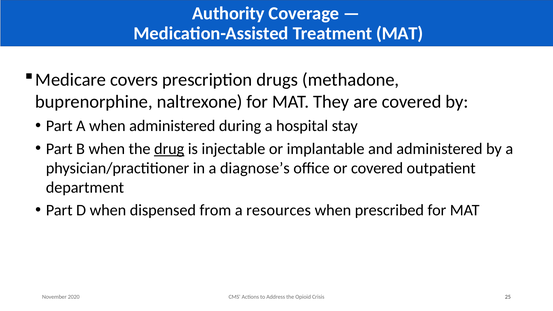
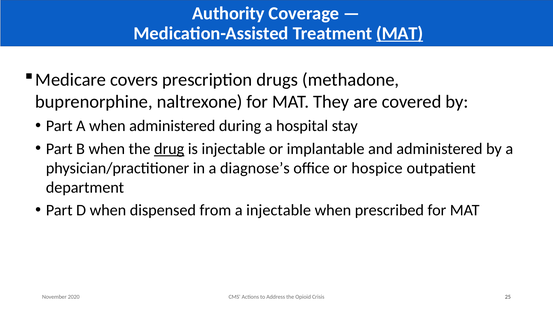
MAT underline: none -> present (400, 33)
or covered: covered -> hospice (377, 168)
a resources: resources -> injectable (279, 210)
